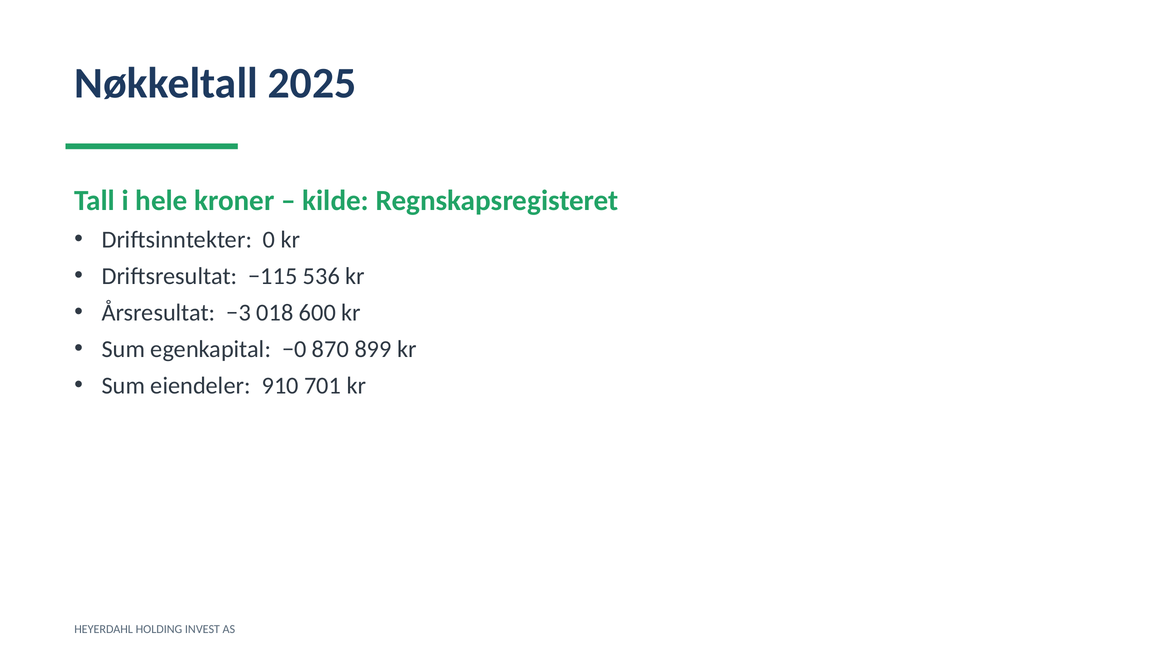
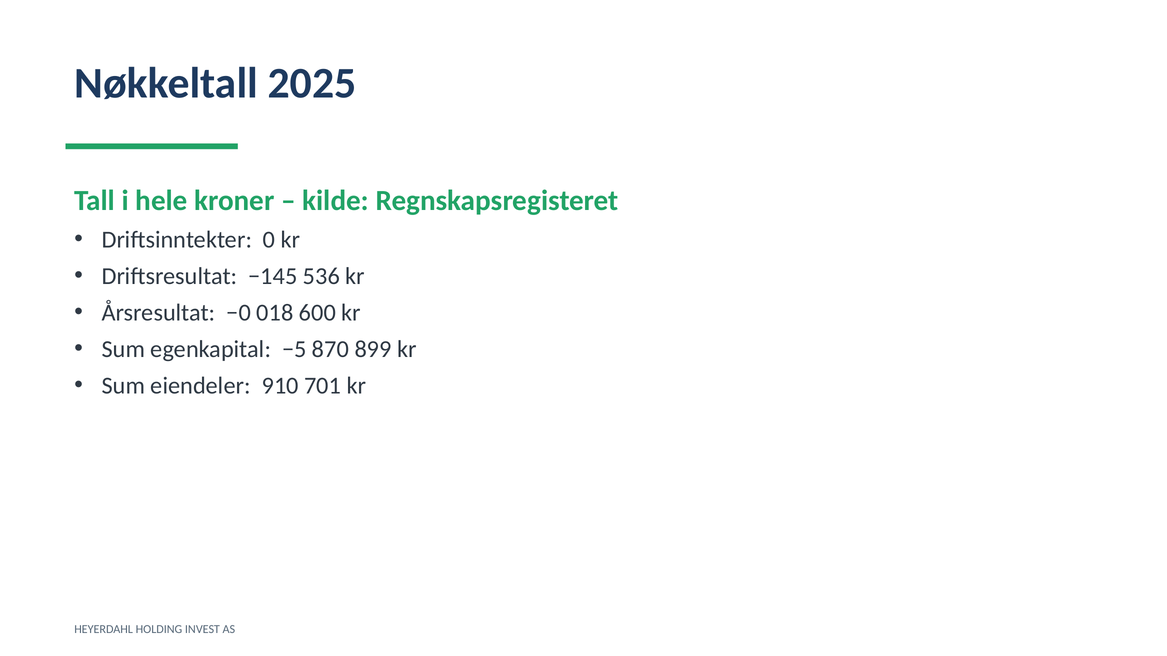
−115: −115 -> −145 (273, 276)
−3: −3 -> −0 (239, 313)
−0: −0 -> −5 (294, 349)
